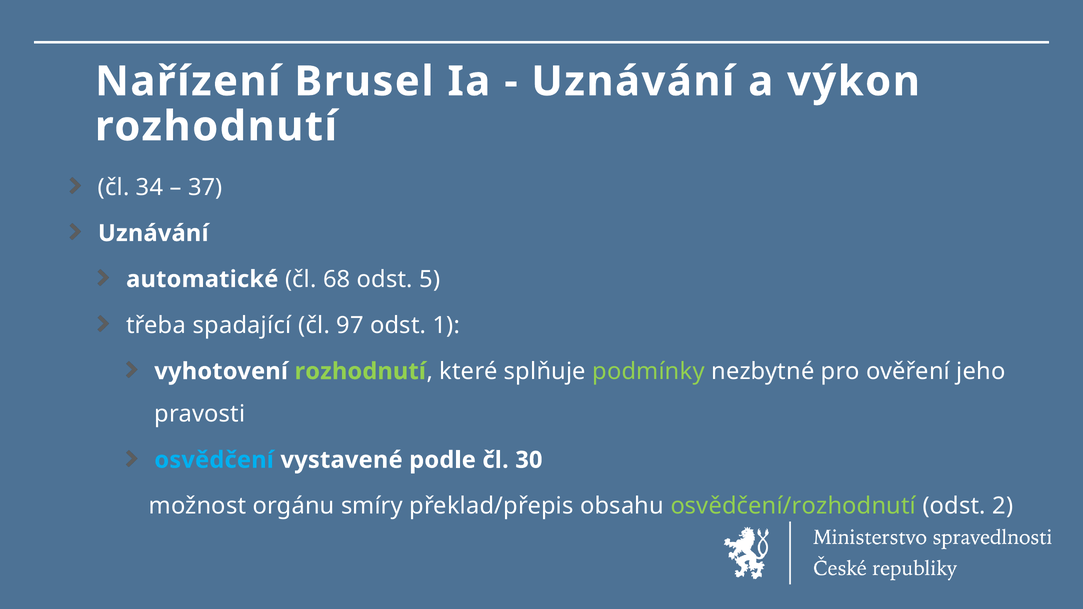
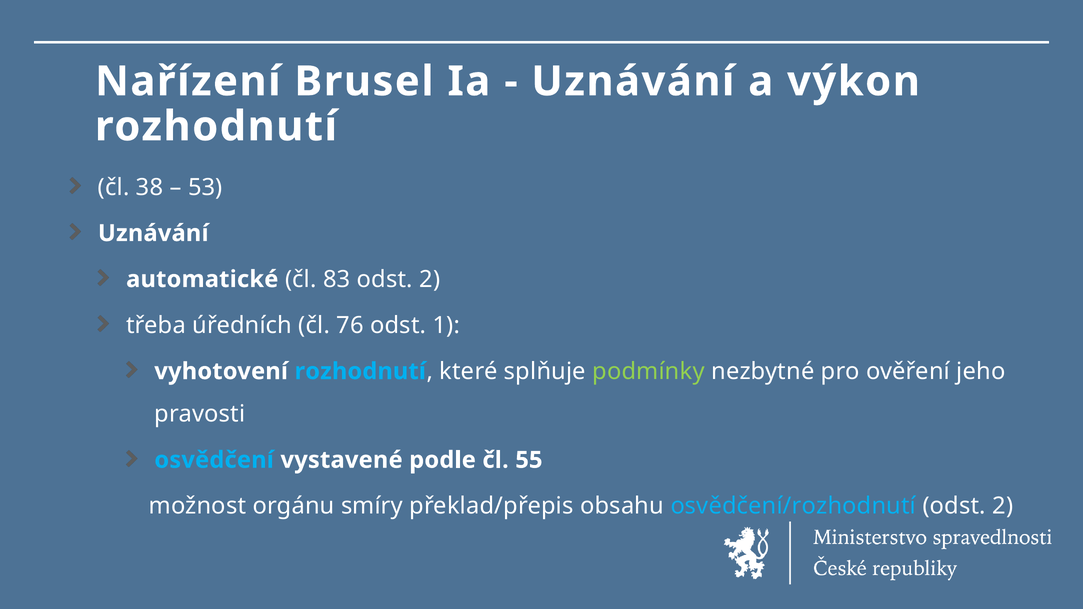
34: 34 -> 38 (150, 187)
37: 37 -> 53 (205, 187)
68: 68 -> 83 (337, 279)
5: 5 -> 2 (430, 279)
spadající: spadající -> úředních (242, 325)
97: 97 -> 76 (350, 325)
rozhodnutí colour: light green -> light blue (360, 371)
30: 30 -> 55 (529, 460)
osvědčení/rozhodnutí colour: light green -> light blue (793, 506)
